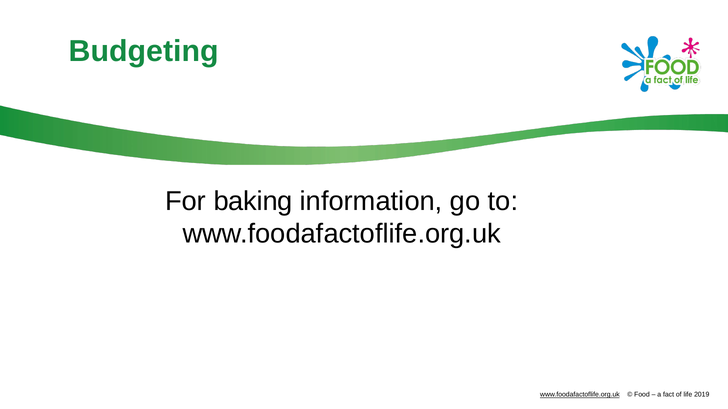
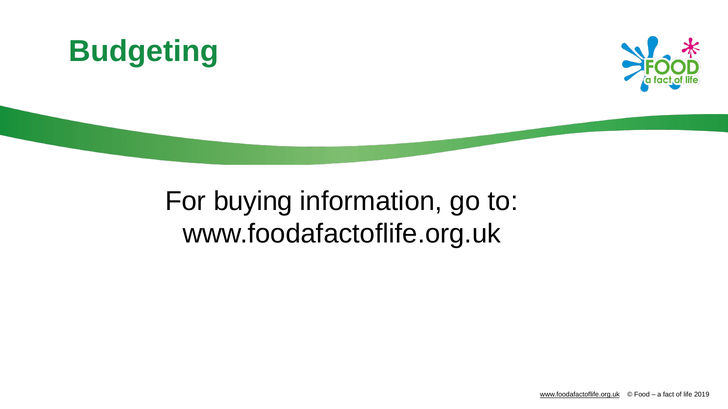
baking: baking -> buying (253, 201)
